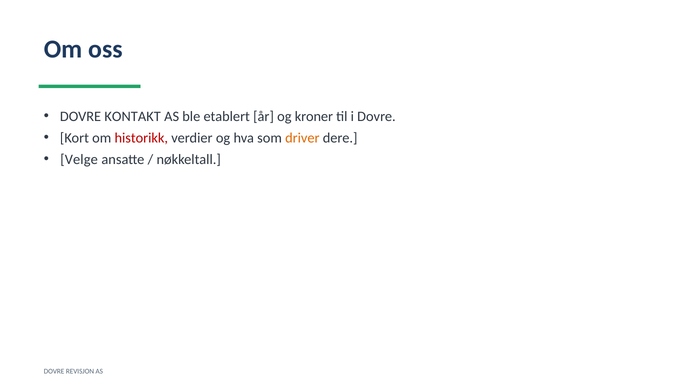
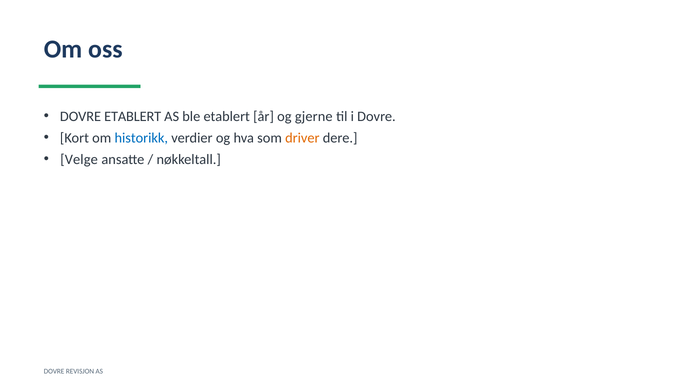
DOVRE KONTAKT: KONTAKT -> ETABLERT (133, 117)
kroner: kroner -> gjerne (314, 117)
historikk colour: red -> blue (141, 138)
